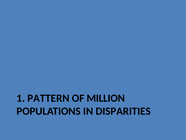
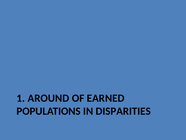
PATTERN: PATTERN -> AROUND (48, 98)
MILLION: MILLION -> EARNED (106, 98)
